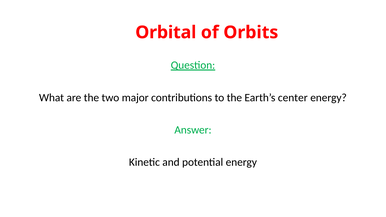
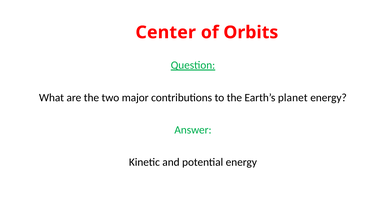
Orbital: Orbital -> Center (166, 32)
center: center -> planet (293, 98)
